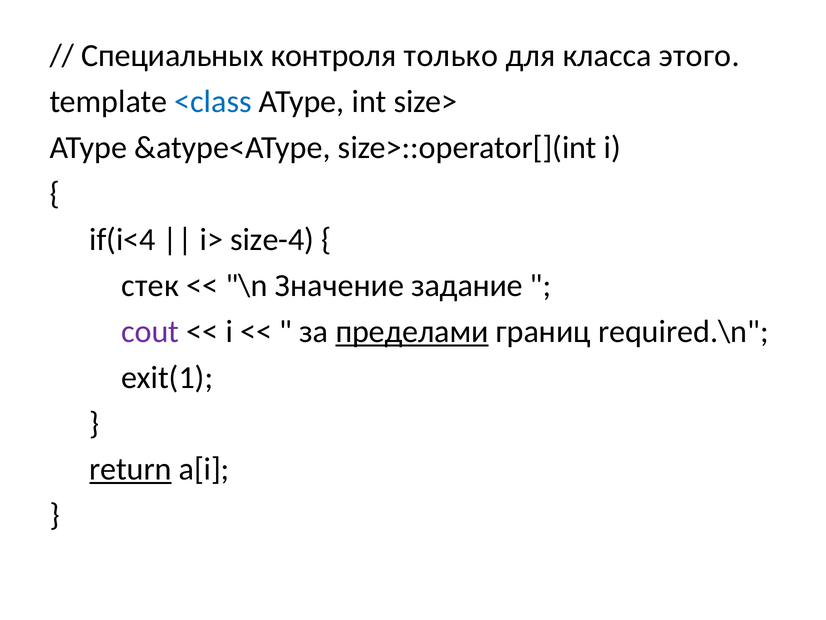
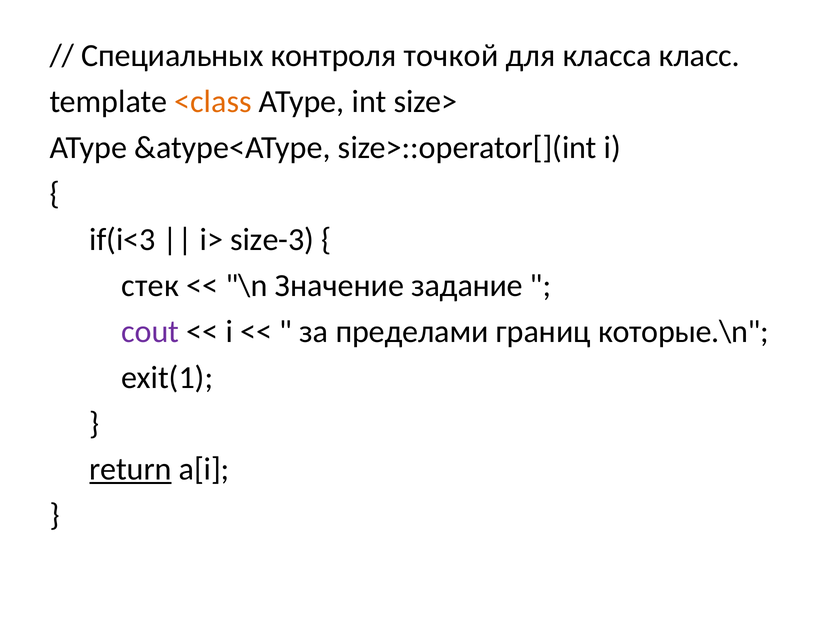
только: только -> точкой (451, 56)
этого: этого -> класс (699, 56)
<class colour: blue -> orange (213, 102)
if(i<4: if(i<4 -> if(i<3 (123, 239)
size-4: size-4 -> size-3 (272, 239)
пределами underline: present -> none (412, 331)
required.\n: required.\n -> которые.\n (684, 331)
